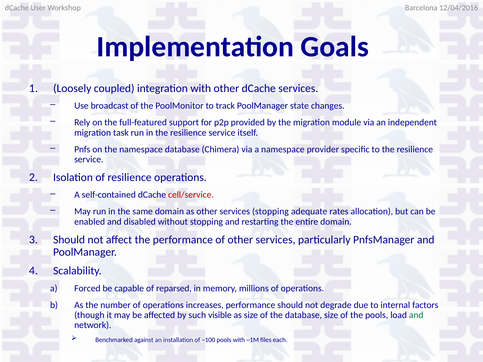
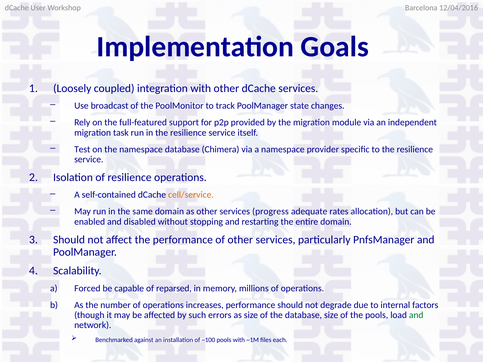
Pnfs: Pnfs -> Test (82, 149)
cell/service colour: red -> orange (191, 195)
services stopping: stopping -> progress (270, 212)
visible: visible -> errors (220, 315)
